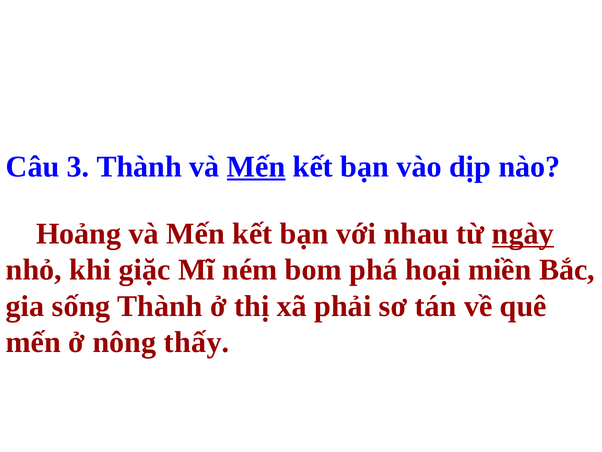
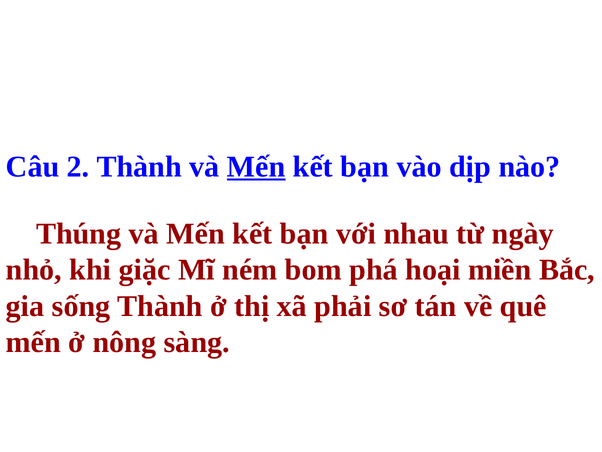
3: 3 -> 2 (78, 166)
Hoảng: Hoảng -> Thúng (79, 234)
ngày underline: present -> none (523, 234)
thấy: thấy -> sàng (197, 342)
